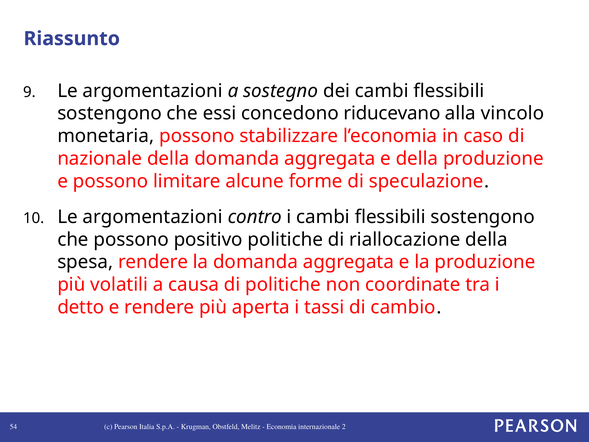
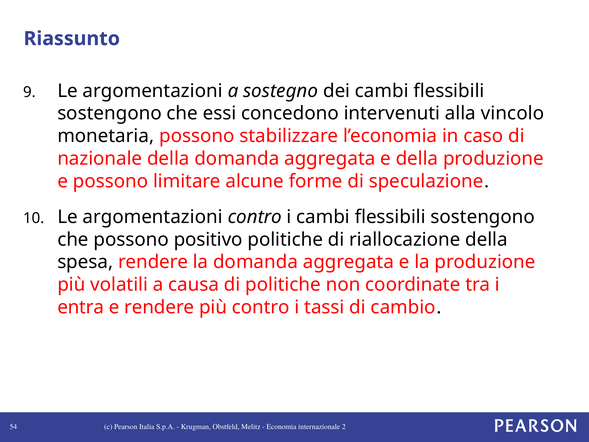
riducevano: riducevano -> intervenuti (392, 113)
detto: detto -> entra (81, 307)
più aperta: aperta -> contro (261, 307)
